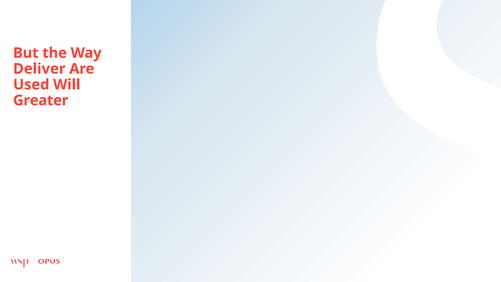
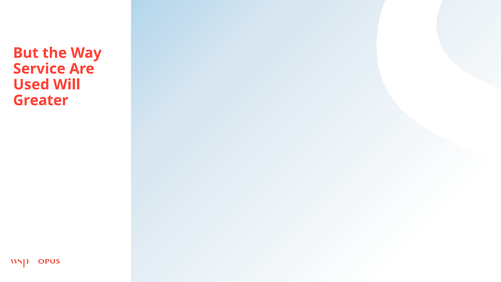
Deliver: Deliver -> Service (39, 69)
